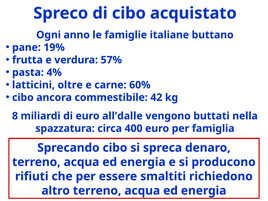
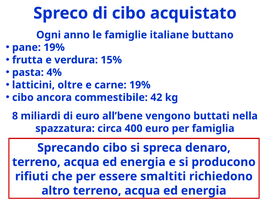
57%: 57% -> 15% (111, 60)
carne 60%: 60% -> 19% (140, 85)
all’dalle: all’dalle -> all’bene (122, 116)
